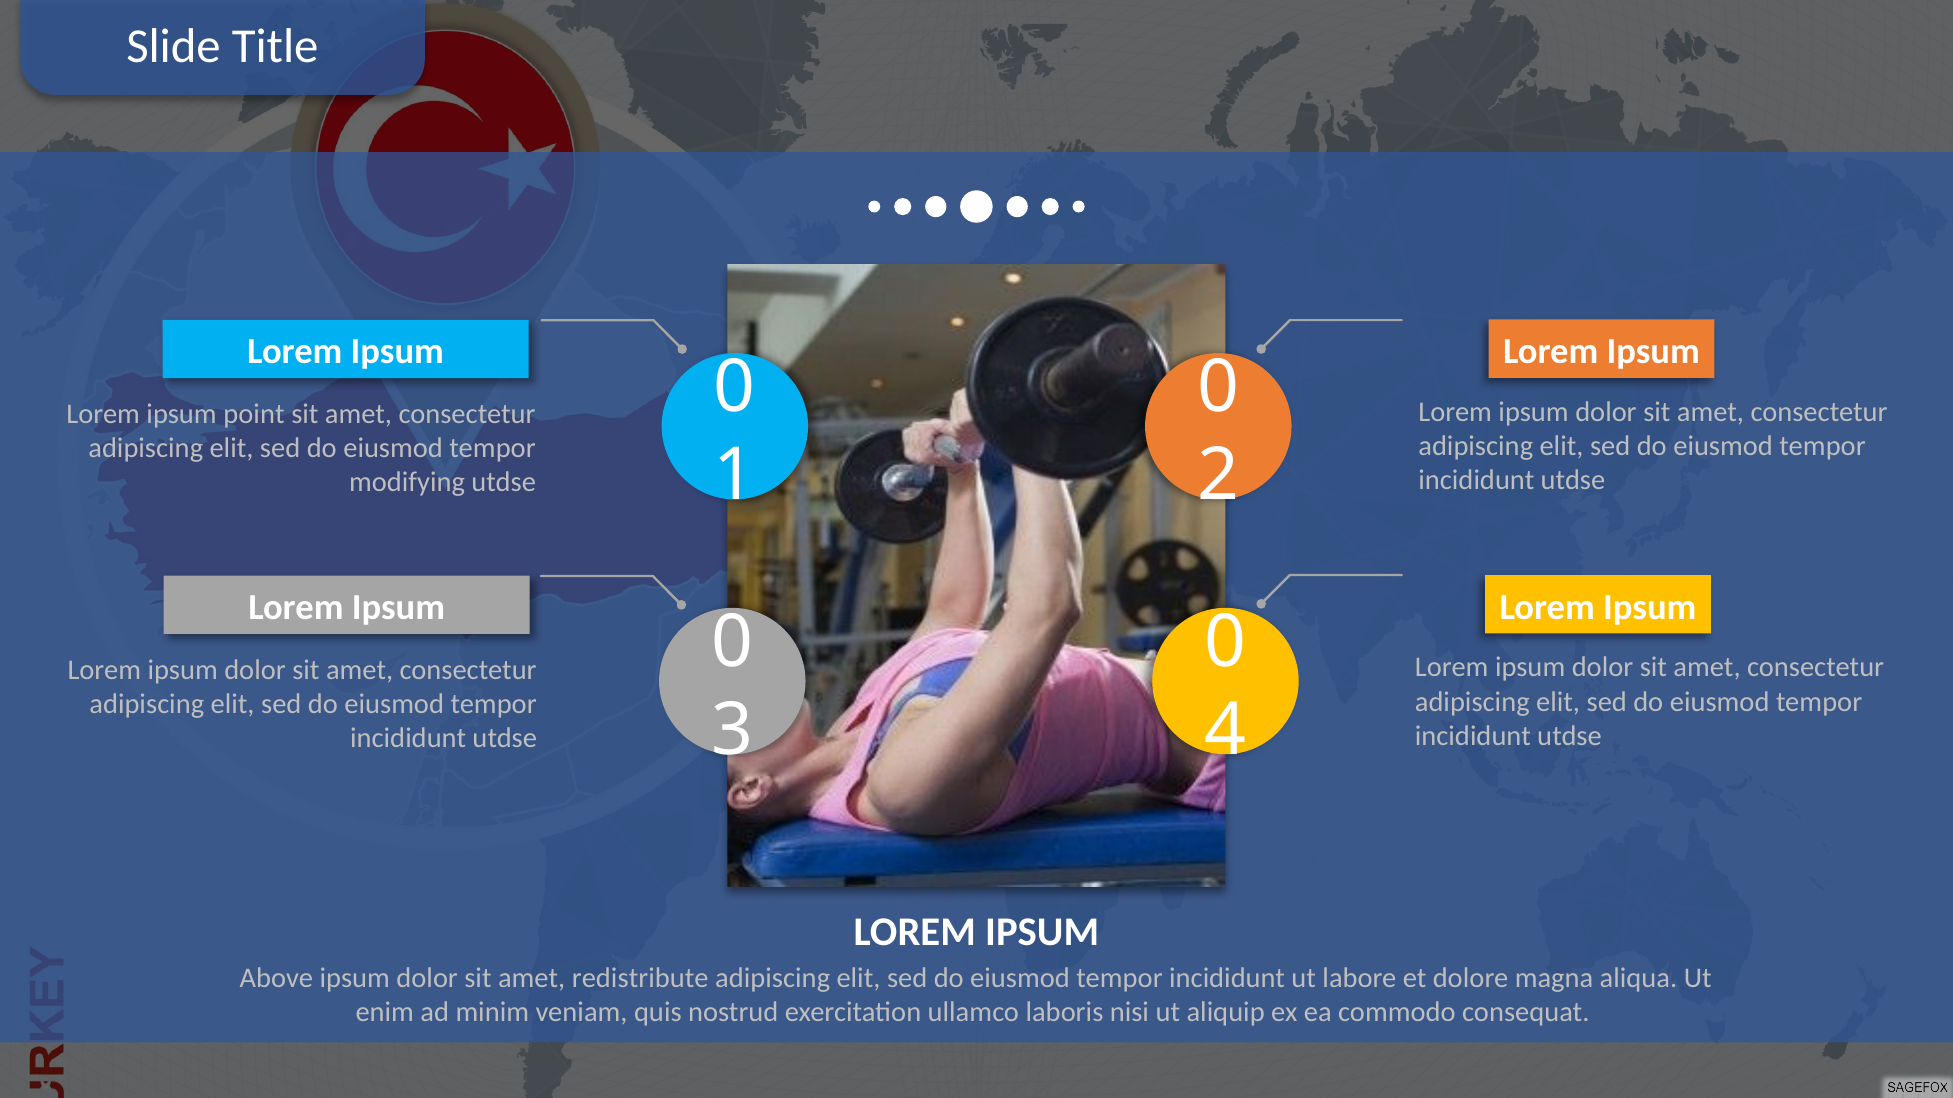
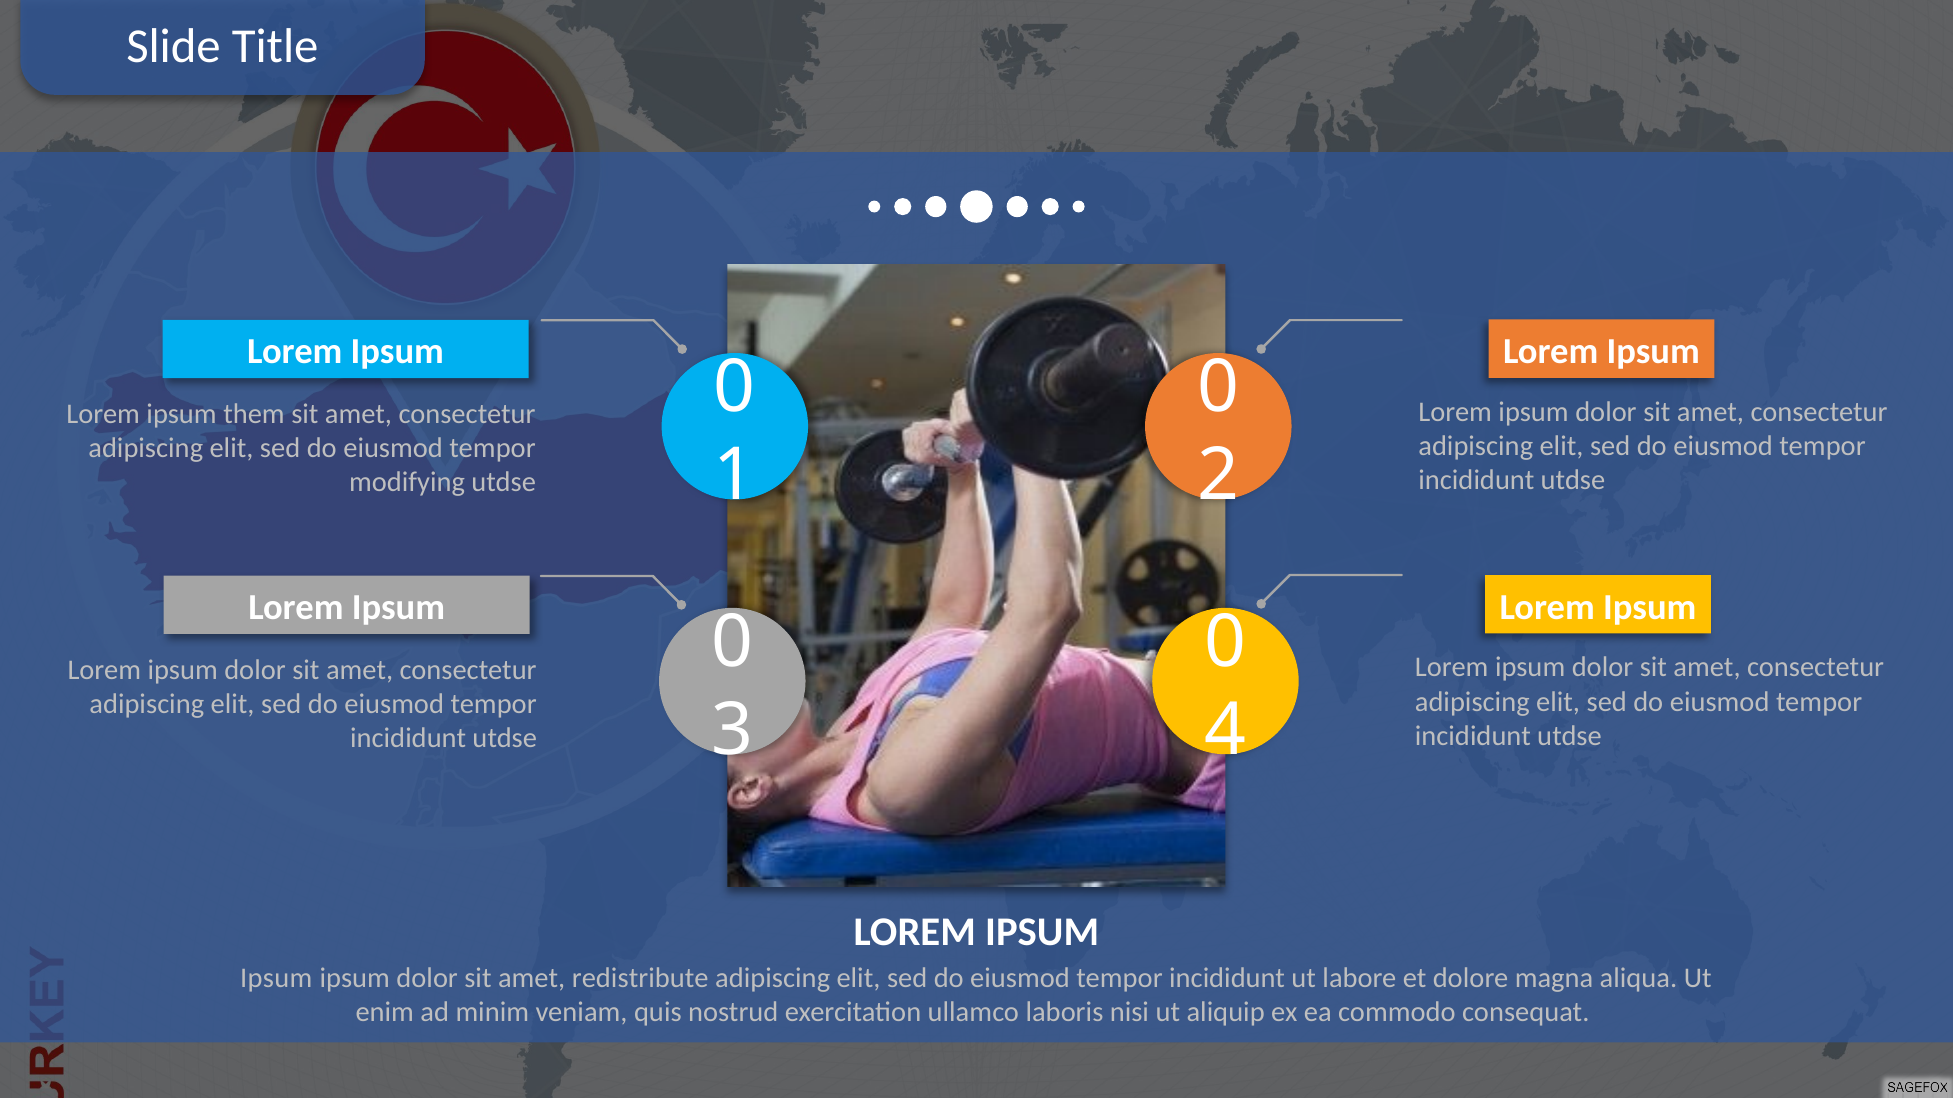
point: point -> them (254, 414)
Above: Above -> Ipsum (276, 979)
